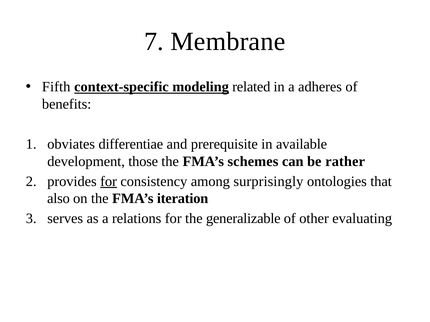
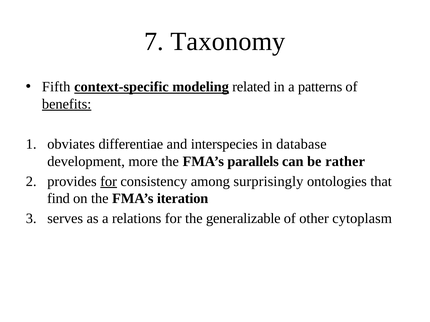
Membrane: Membrane -> Taxonomy (228, 42)
adheres: adheres -> patterns (320, 87)
benefits underline: none -> present (67, 104)
prerequisite: prerequisite -> interspecies (224, 144)
available: available -> database (301, 144)
those: those -> more (143, 162)
schemes: schemes -> parallels (253, 162)
also: also -> find (58, 199)
evaluating: evaluating -> cytoplasm (362, 219)
